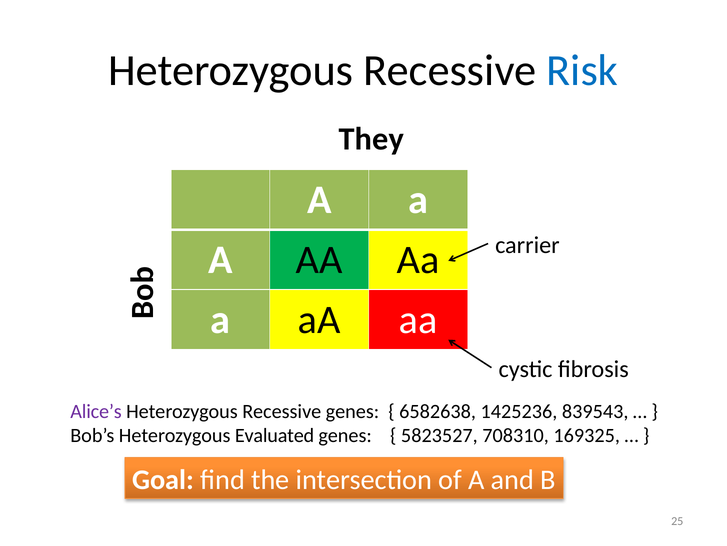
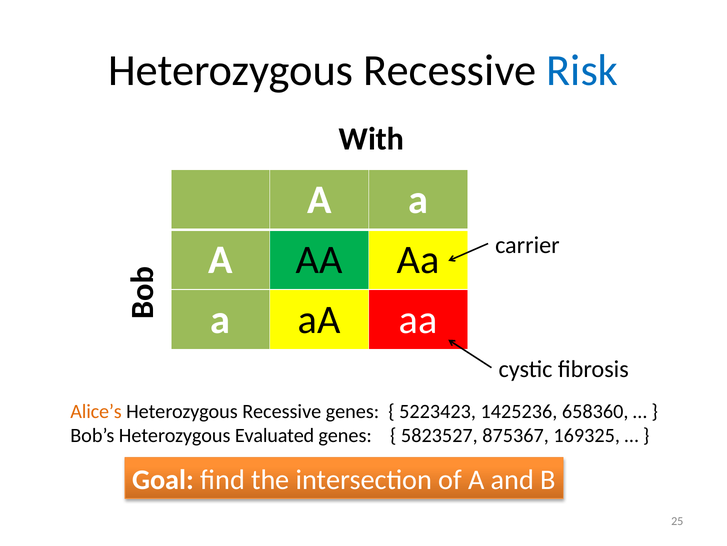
They: They -> With (372, 139)
Alice’s colour: purple -> orange (96, 411)
6582638: 6582638 -> 5223423 (438, 411)
839543: 839543 -> 658360 (595, 411)
708310: 708310 -> 875367 (516, 435)
